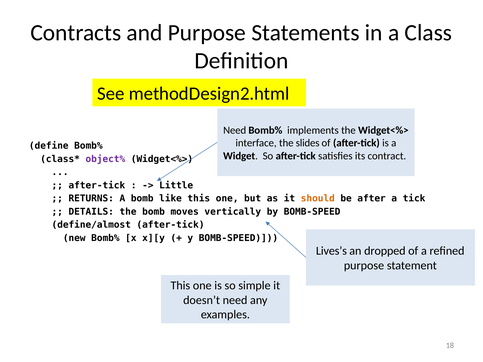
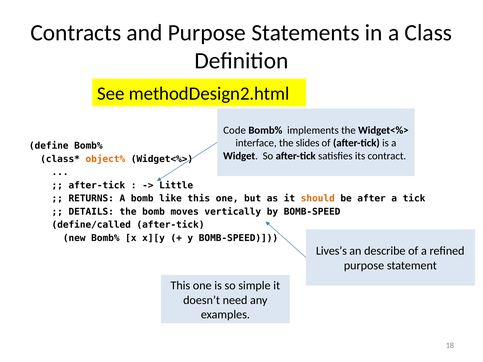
Need: Need -> Code (235, 130)
object% colour: purple -> orange (105, 159)
define/almost: define/almost -> define/called (91, 225)
dropped: dropped -> describe (385, 251)
